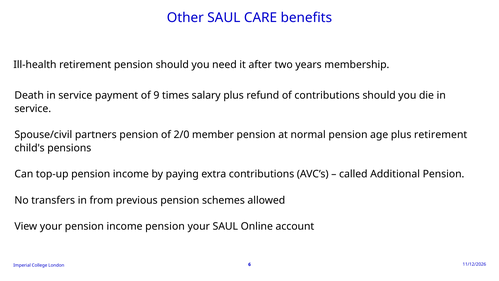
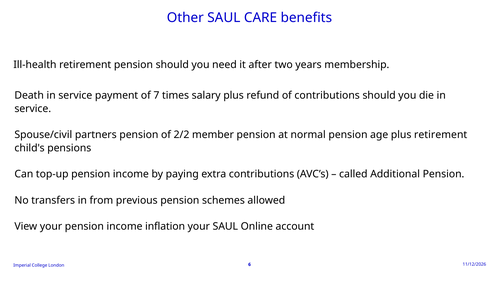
9: 9 -> 7 (156, 95)
2/0: 2/0 -> 2/2 (181, 135)
income pension: pension -> inflation (165, 226)
